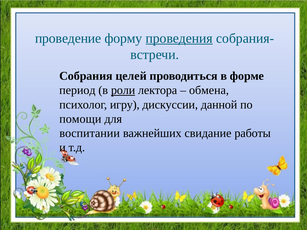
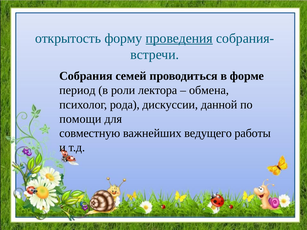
проведение: проведение -> открытость (68, 38)
целей: целей -> семей (131, 76)
роли underline: present -> none (123, 90)
игру: игру -> рода (125, 105)
воспитании: воспитании -> совместную (90, 133)
свидание: свидание -> ведущего (208, 133)
